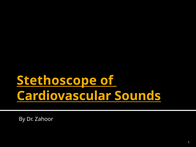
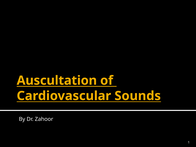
Stethoscope: Stethoscope -> Auscultation (57, 81)
